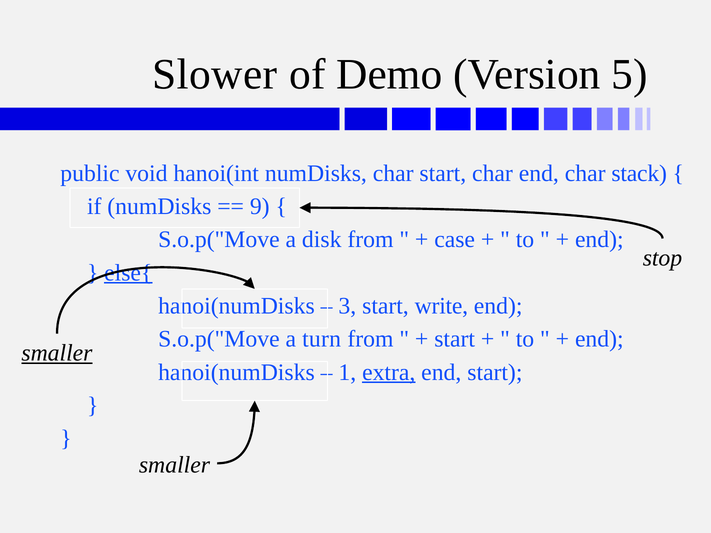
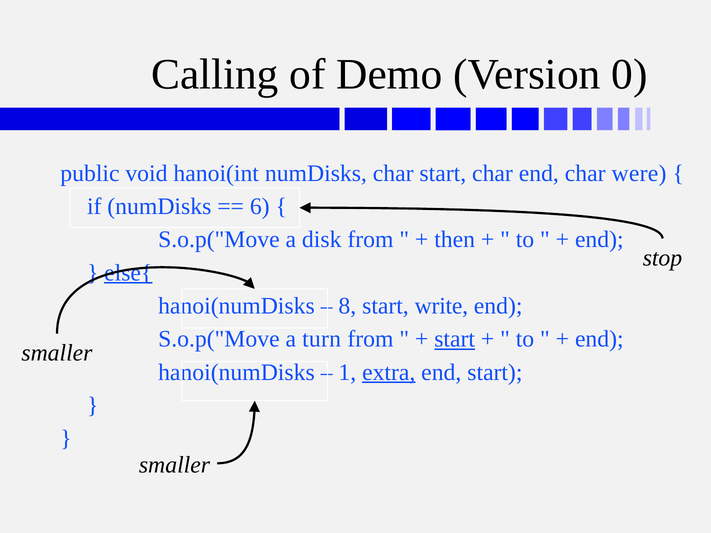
Slower: Slower -> Calling (215, 74)
5: 5 -> 0 (629, 74)
stack: stack -> were (639, 173)
9: 9 -> 6 (260, 207)
case: case -> then (455, 240)
3: 3 -> 8 (347, 306)
start underline: none -> present (455, 339)
smaller underline: present -> none (57, 353)
